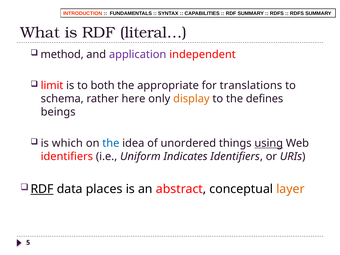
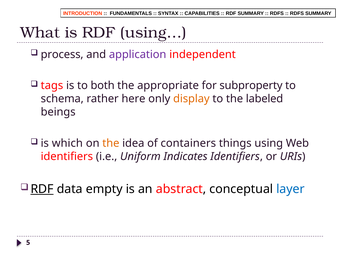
literal…: literal… -> using… (153, 33)
method: method -> process (62, 54)
limit: limit -> tags (52, 86)
translations: translations -> subproperty (251, 86)
defines: defines -> labeled (265, 99)
the colour: blue -> orange (111, 143)
unordered: unordered -> containers (188, 143)
using underline: present -> none (269, 143)
places: places -> empty (104, 189)
layer colour: orange -> blue (291, 189)
